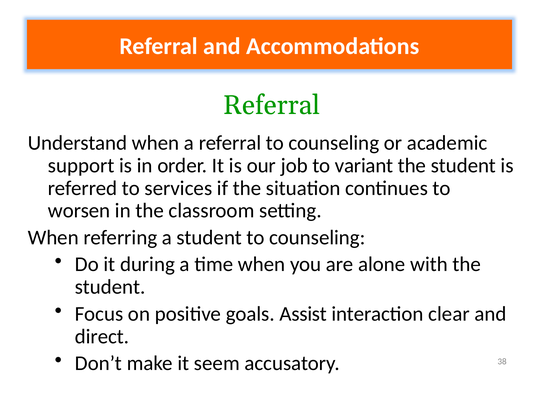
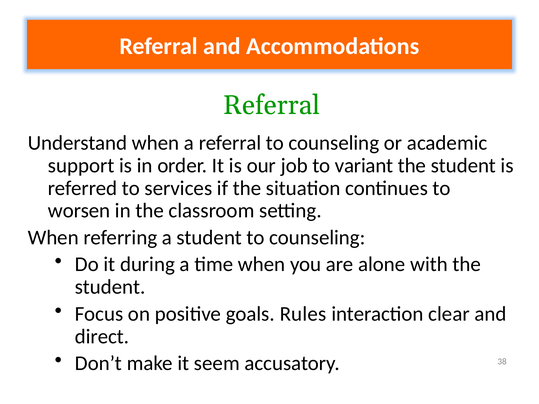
Assist: Assist -> Rules (303, 314)
